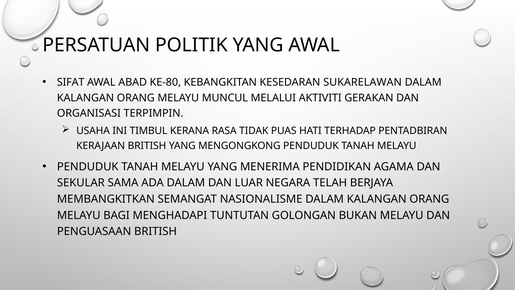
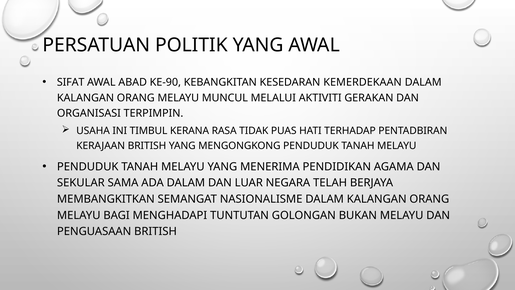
KE-80: KE-80 -> KE-90 (165, 82)
SUKARELAWAN: SUKARELAWAN -> KEMERDEKAAN (363, 82)
